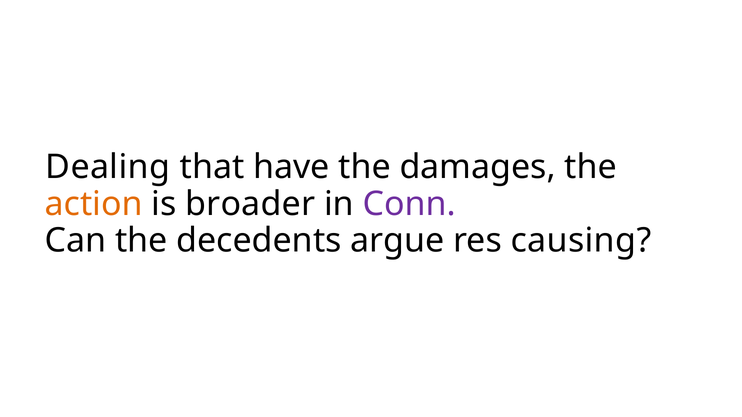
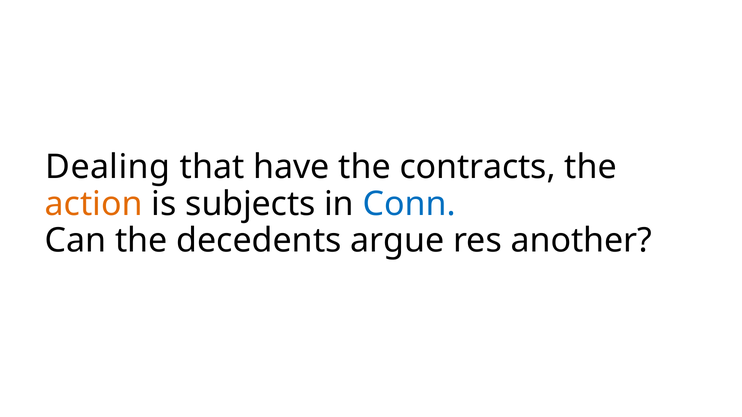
damages: damages -> contracts (478, 167)
broader: broader -> subjects (250, 204)
Conn colour: purple -> blue (409, 204)
causing: causing -> another (581, 241)
